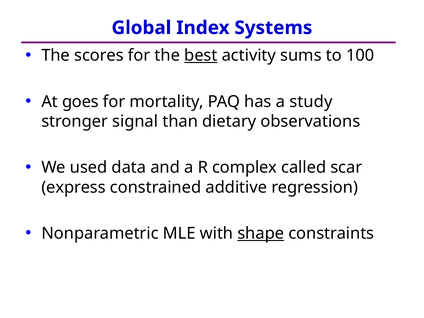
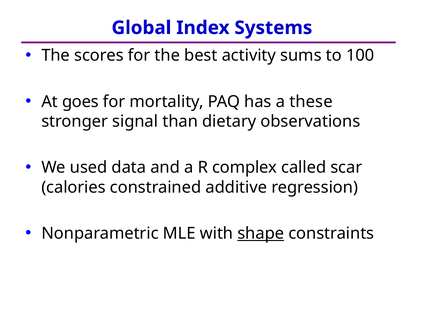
best underline: present -> none (201, 56)
study: study -> these (311, 102)
express: express -> calories (73, 187)
